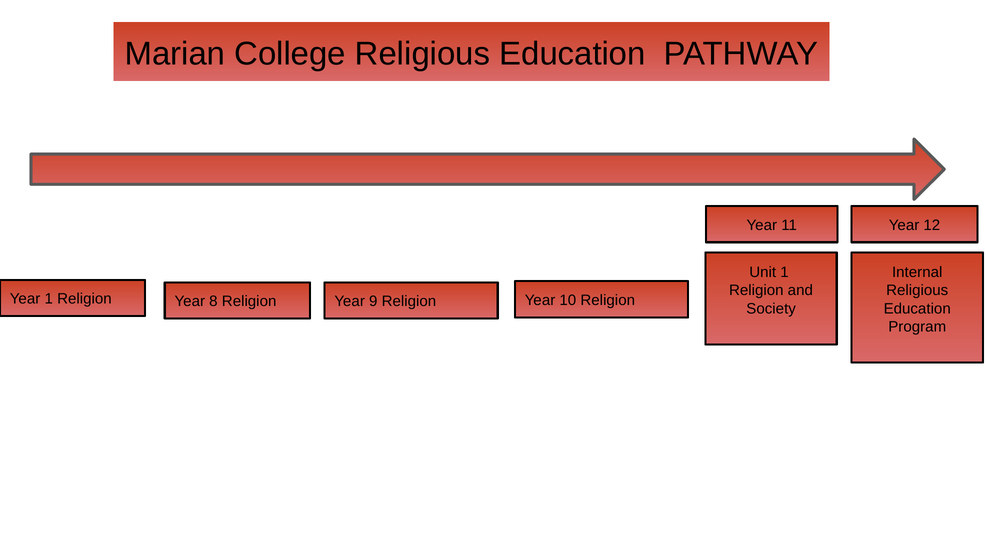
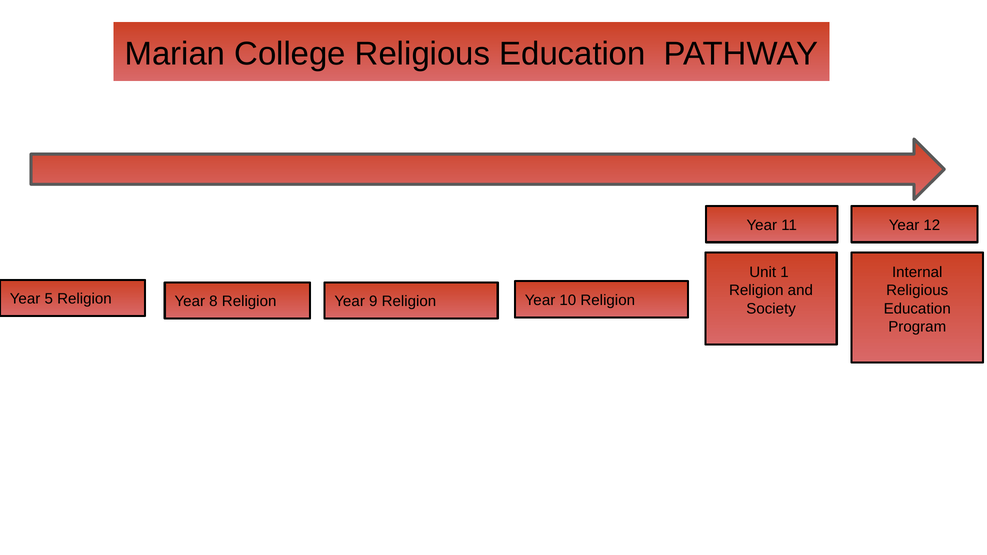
Year 1: 1 -> 5 (49, 299)
